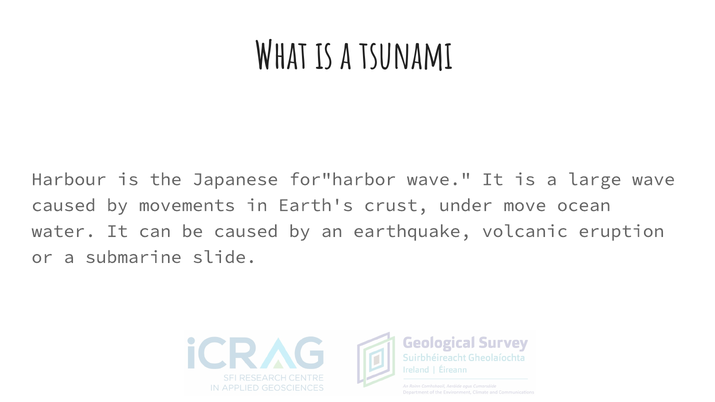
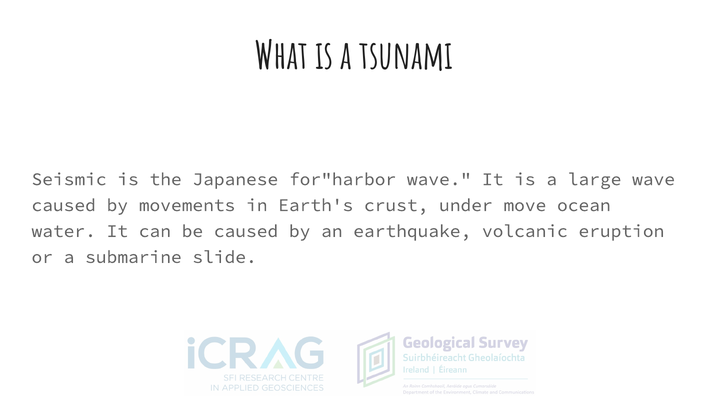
Harbour: Harbour -> Seismic (69, 179)
